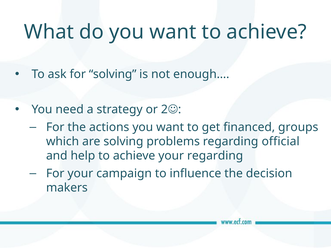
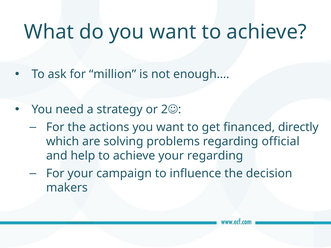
for solving: solving -> million (113, 74)
groups: groups -> directly (298, 127)
